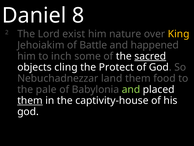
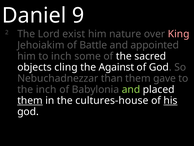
8: 8 -> 9 (78, 15)
King colour: yellow -> pink (179, 34)
happened: happened -> appointed (155, 45)
sacred underline: present -> none (150, 56)
Protect: Protect -> Against (116, 67)
land: land -> than (112, 78)
food: food -> gave (165, 78)
the pale: pale -> inch (46, 89)
captivity-house: captivity-house -> cultures-house (112, 100)
his underline: none -> present (171, 100)
